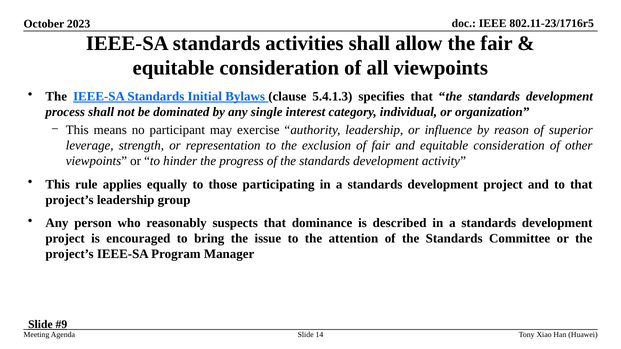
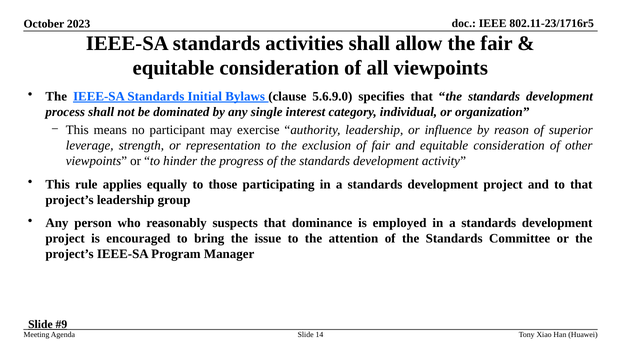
5.4.1.3: 5.4.1.3 -> 5.6.9.0 (332, 96)
described: described -> employed (400, 223)
